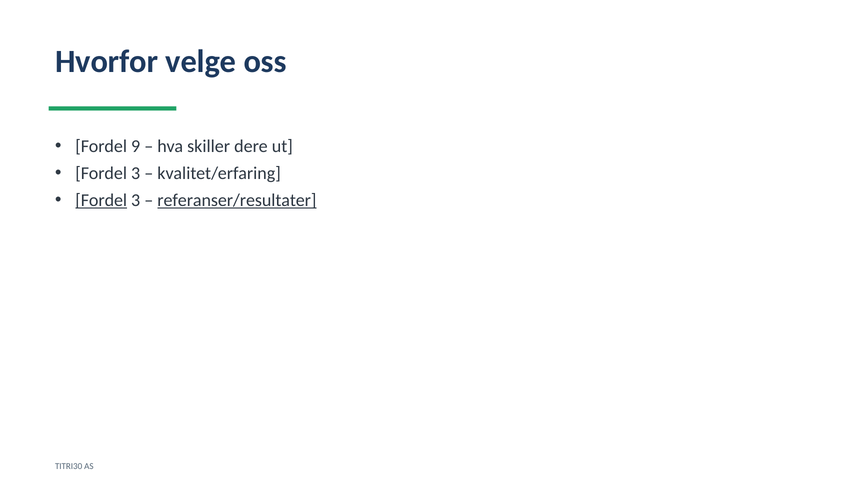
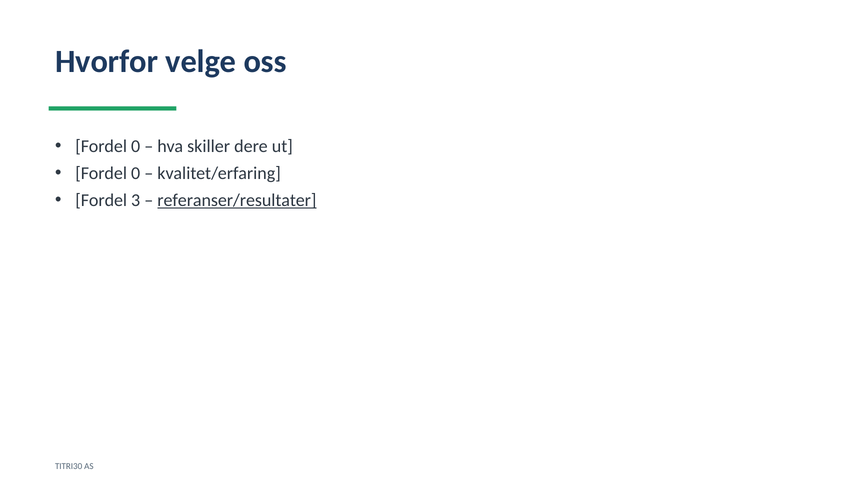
9: 9 -> 0 (136, 147)
3: 3 -> 0 (136, 174)
Fordel underline: present -> none (101, 201)
